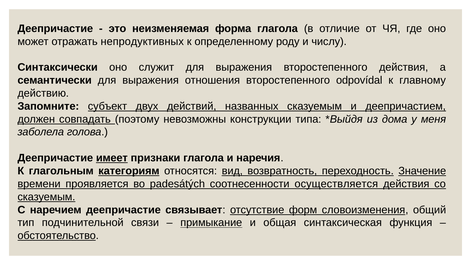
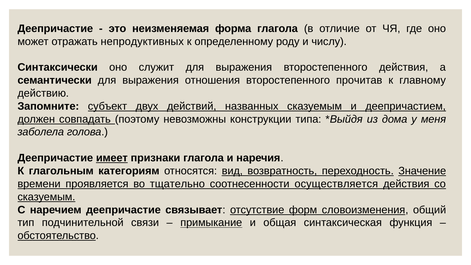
odpovídal: odpovídal -> прочитав (359, 80)
категориям underline: present -> none (129, 171)
padesátých: padesátých -> тщательно (177, 184)
